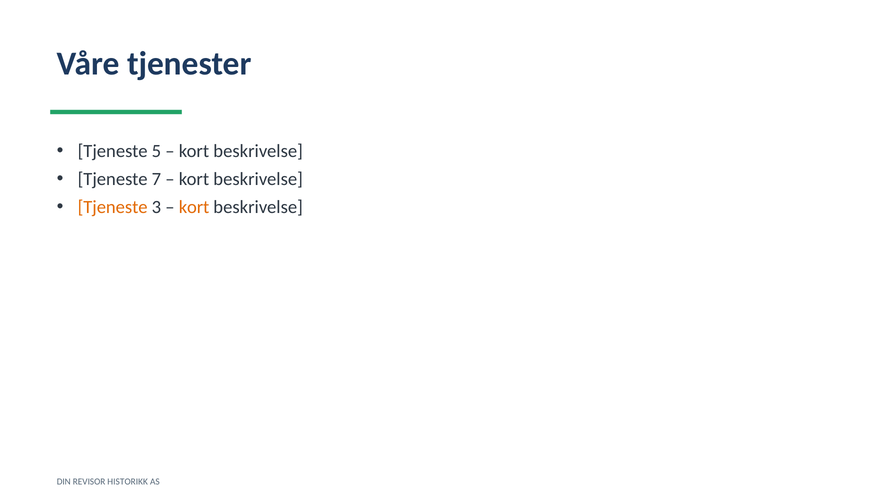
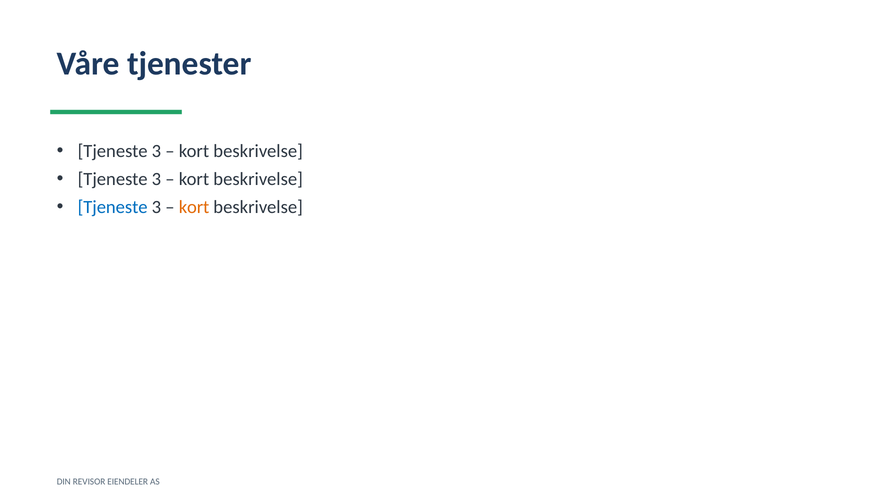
5: 5 -> 3 (156, 151)
7: 7 -> 3 (156, 179)
Tjeneste colour: orange -> blue (113, 207)
HISTORIKK: HISTORIKK -> EIENDELER (128, 481)
